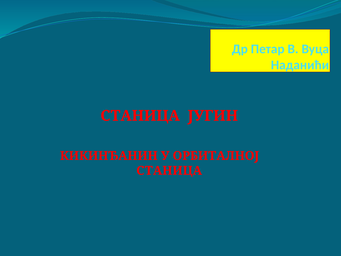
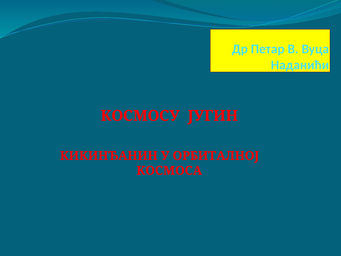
СТАНИЦА: СТАНИЦА -> КОСМОСУ (140, 116)
СТАНИЦА: СТАНИЦА -> КОСМОСА (169, 170)
